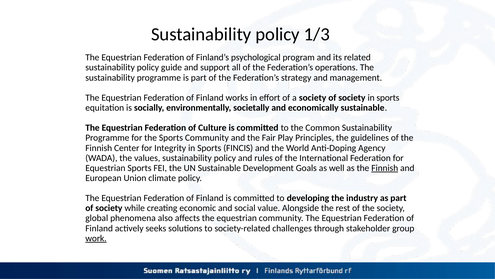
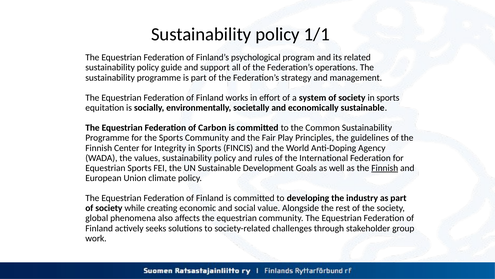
1/3: 1/3 -> 1/1 (317, 34)
a society: society -> system (313, 98)
Culture: Culture -> Carbon (212, 128)
work underline: present -> none (96, 238)
